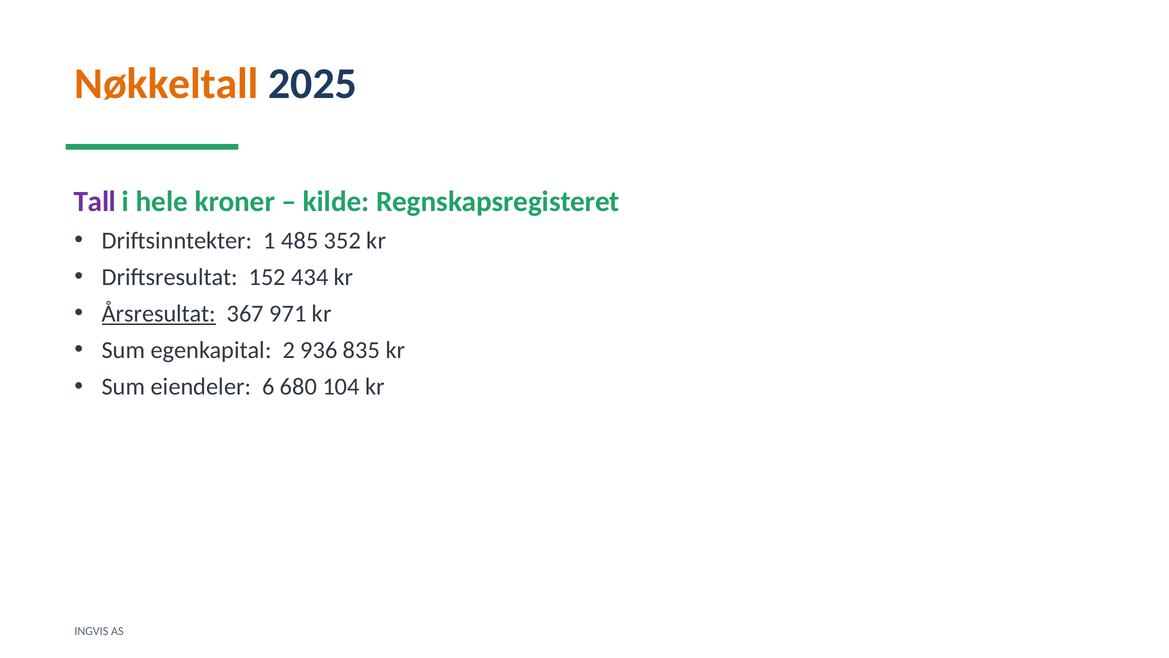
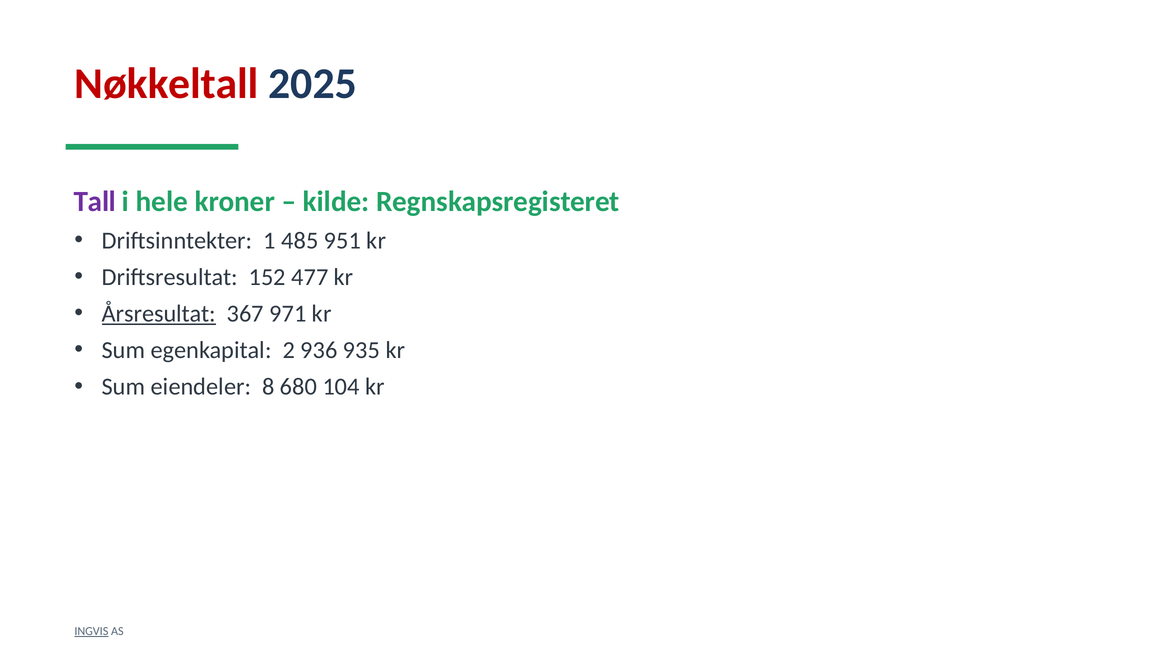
Nøkkeltall colour: orange -> red (167, 83)
352: 352 -> 951 (342, 240)
434: 434 -> 477 (310, 277)
835: 835 -> 935 (361, 350)
6: 6 -> 8 (268, 387)
INGVIS underline: none -> present (91, 631)
